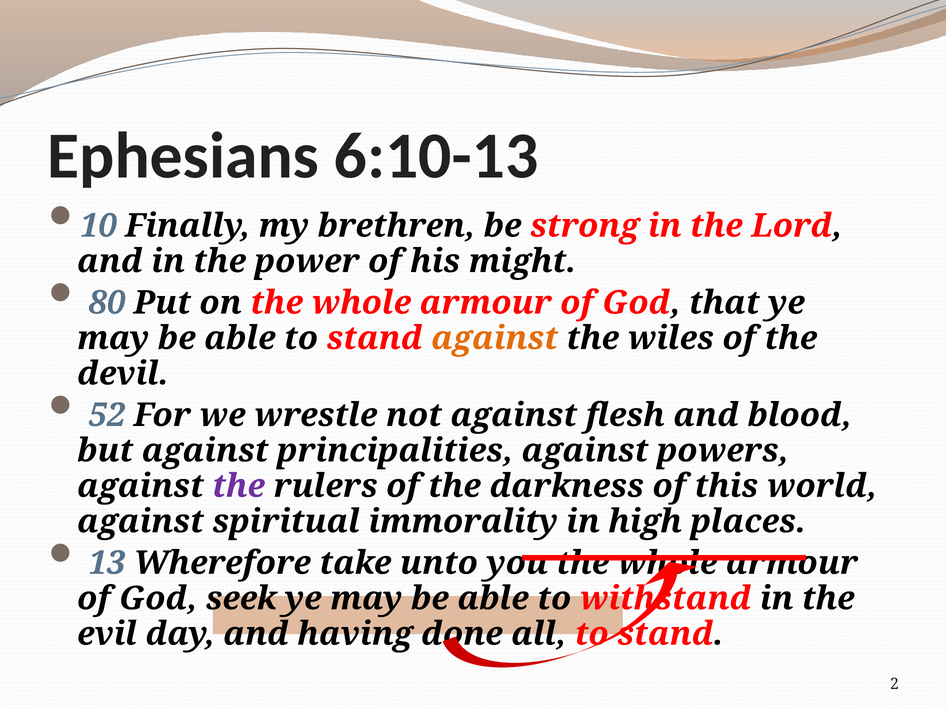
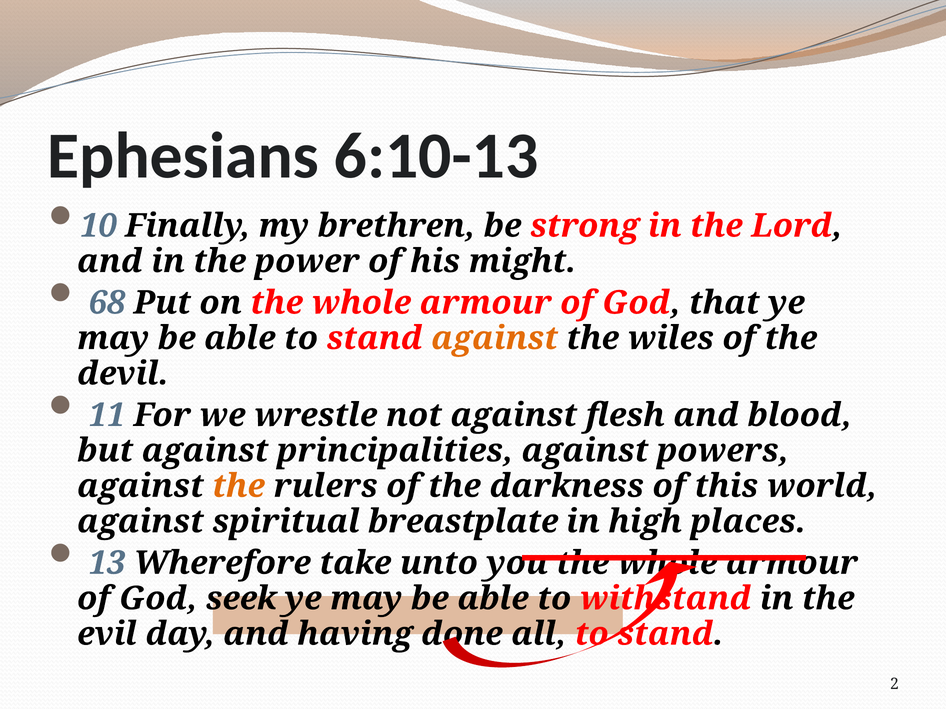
80: 80 -> 68 (107, 303)
52: 52 -> 11 (107, 415)
the colour: purple -> orange (239, 486)
immorality: immorality -> breastplate (463, 522)
